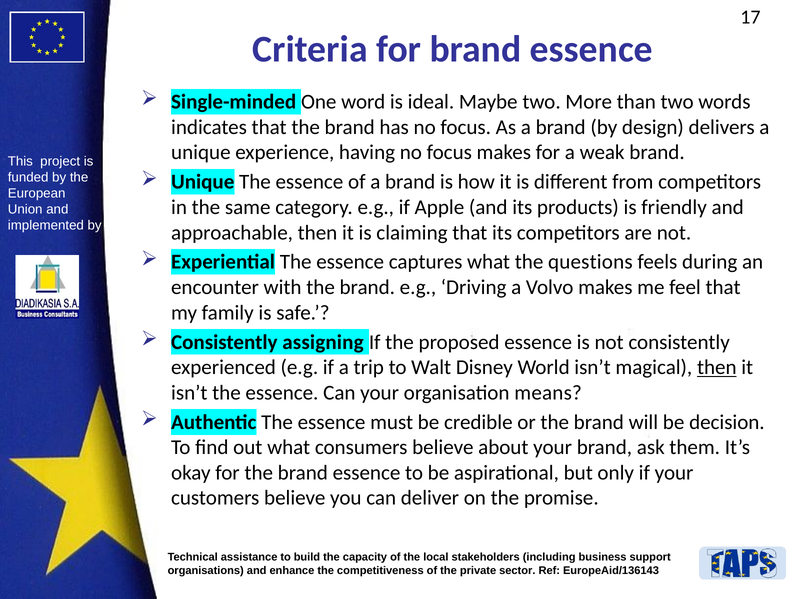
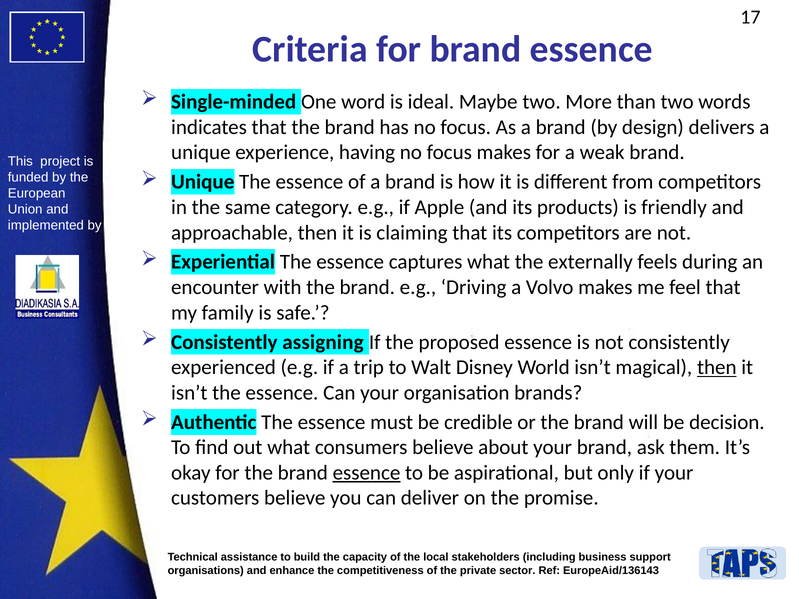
questions: questions -> externally (590, 262)
means: means -> brands (548, 393)
essence underline: none -> present (367, 473)
